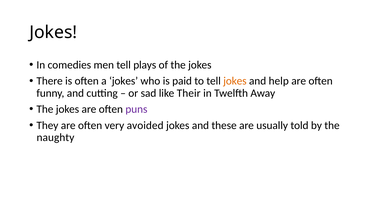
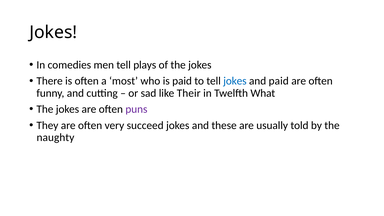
a jokes: jokes -> most (124, 81)
jokes colour: orange -> blue (235, 81)
and help: help -> paid (279, 81)
Away: Away -> What (263, 93)
avoided: avoided -> succeed (145, 125)
